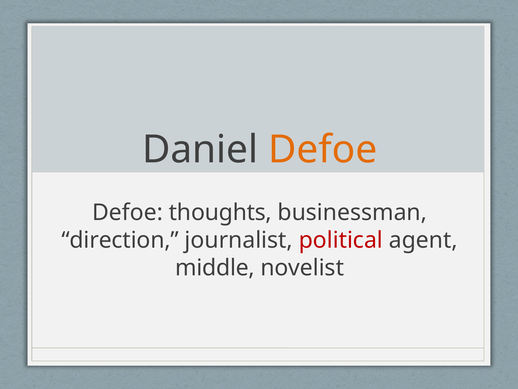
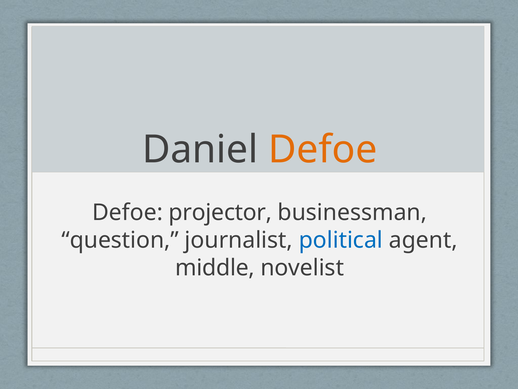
thoughts: thoughts -> projector (220, 212)
direction: direction -> question (120, 240)
political colour: red -> blue (341, 240)
